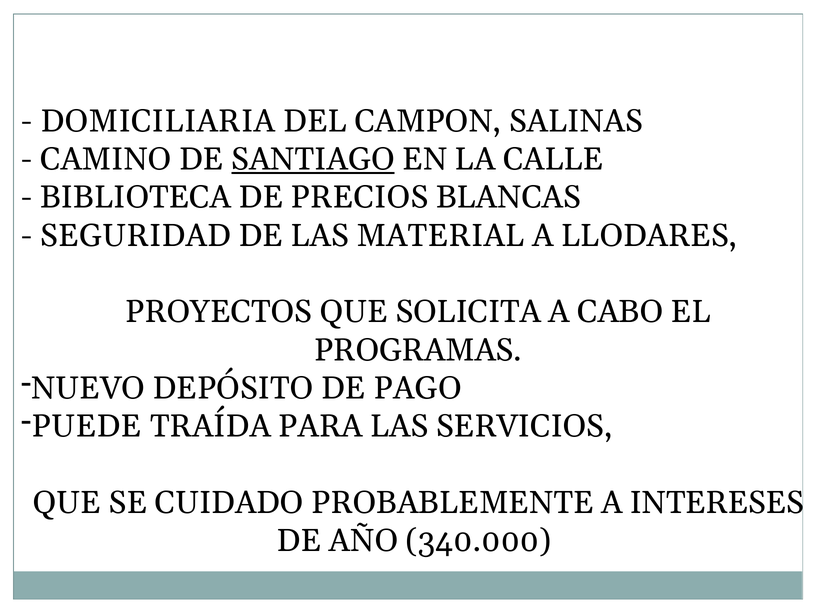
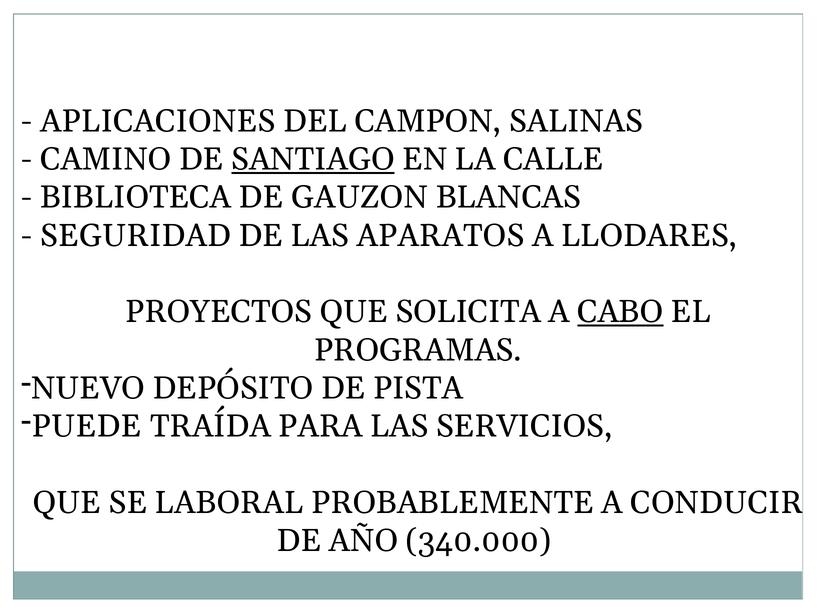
DOMICILIARIA: DOMICILIARIA -> APLICACIONES (158, 121)
PRECIOS: PRECIOS -> GAUZON (360, 197)
MATERIAL: MATERIAL -> APARATOS (441, 235)
CABO underline: none -> present (620, 312)
PAGO: PAGO -> PISTA (418, 388)
CUIDADO: CUIDADO -> LABORAL (229, 503)
INTERESES: INTERESES -> CONDUCIR (717, 503)
